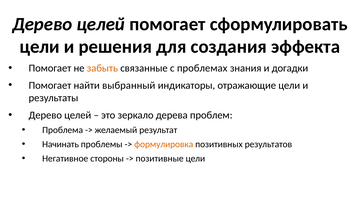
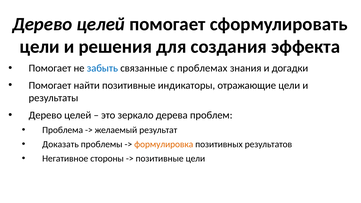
забыть colour: orange -> blue (102, 68)
найти выбранный: выбранный -> позитивные (129, 85)
Начинать: Начинать -> Доказать (60, 144)
